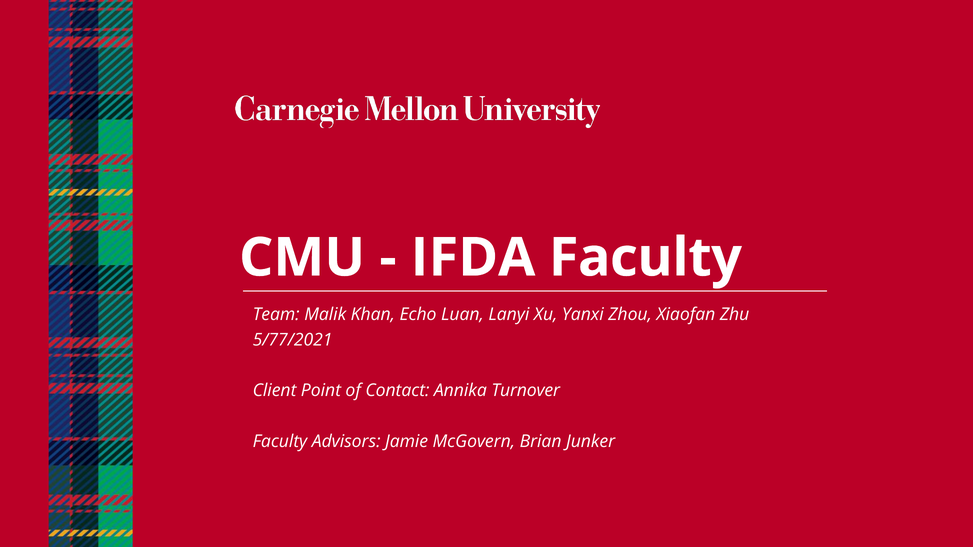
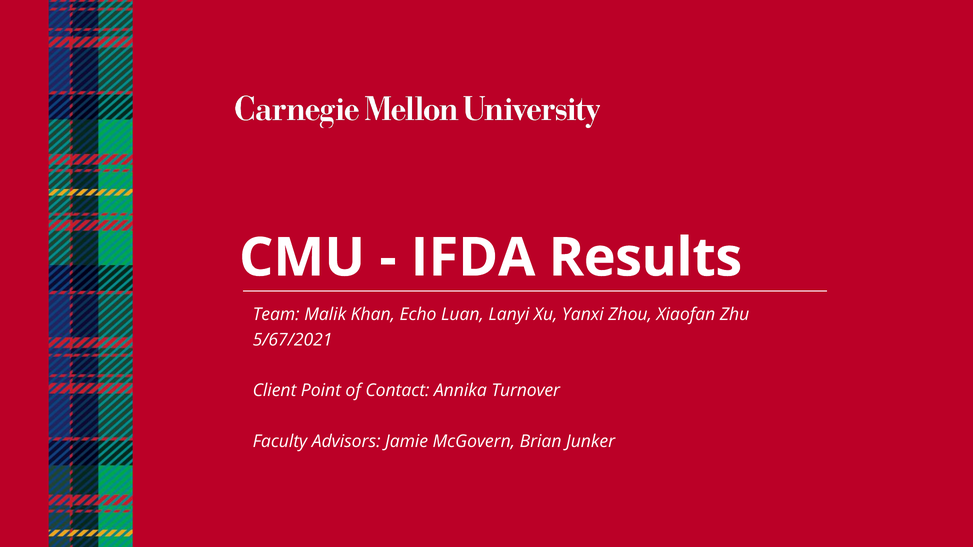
IFDA Faculty: Faculty -> Results (645, 258)
5/77/2021: 5/77/2021 -> 5/67/2021 (293, 340)
